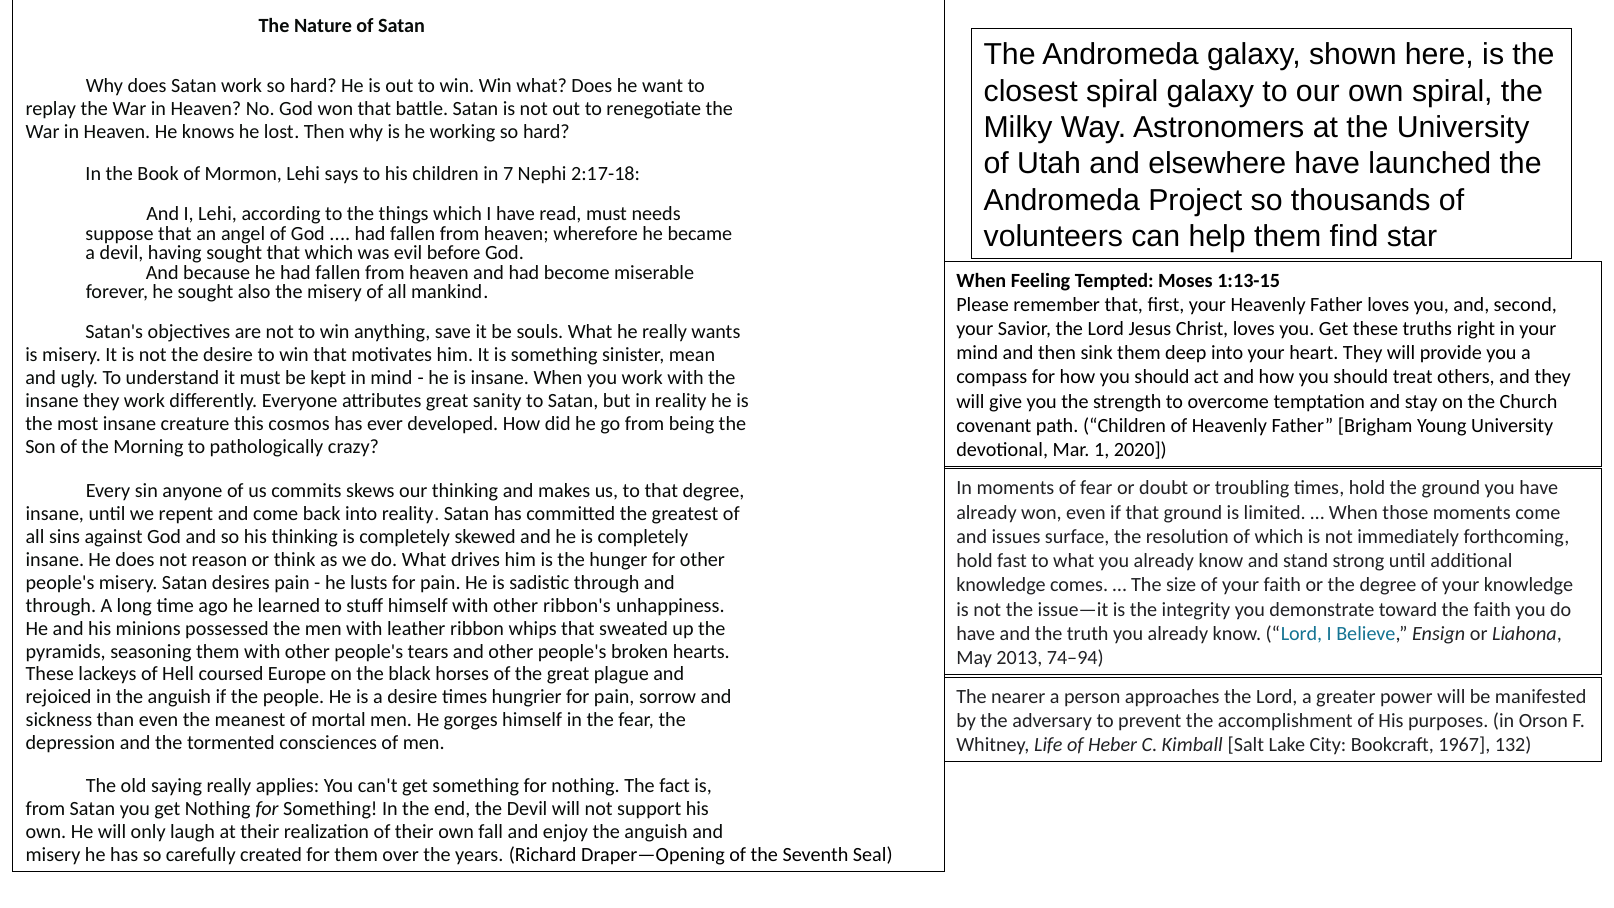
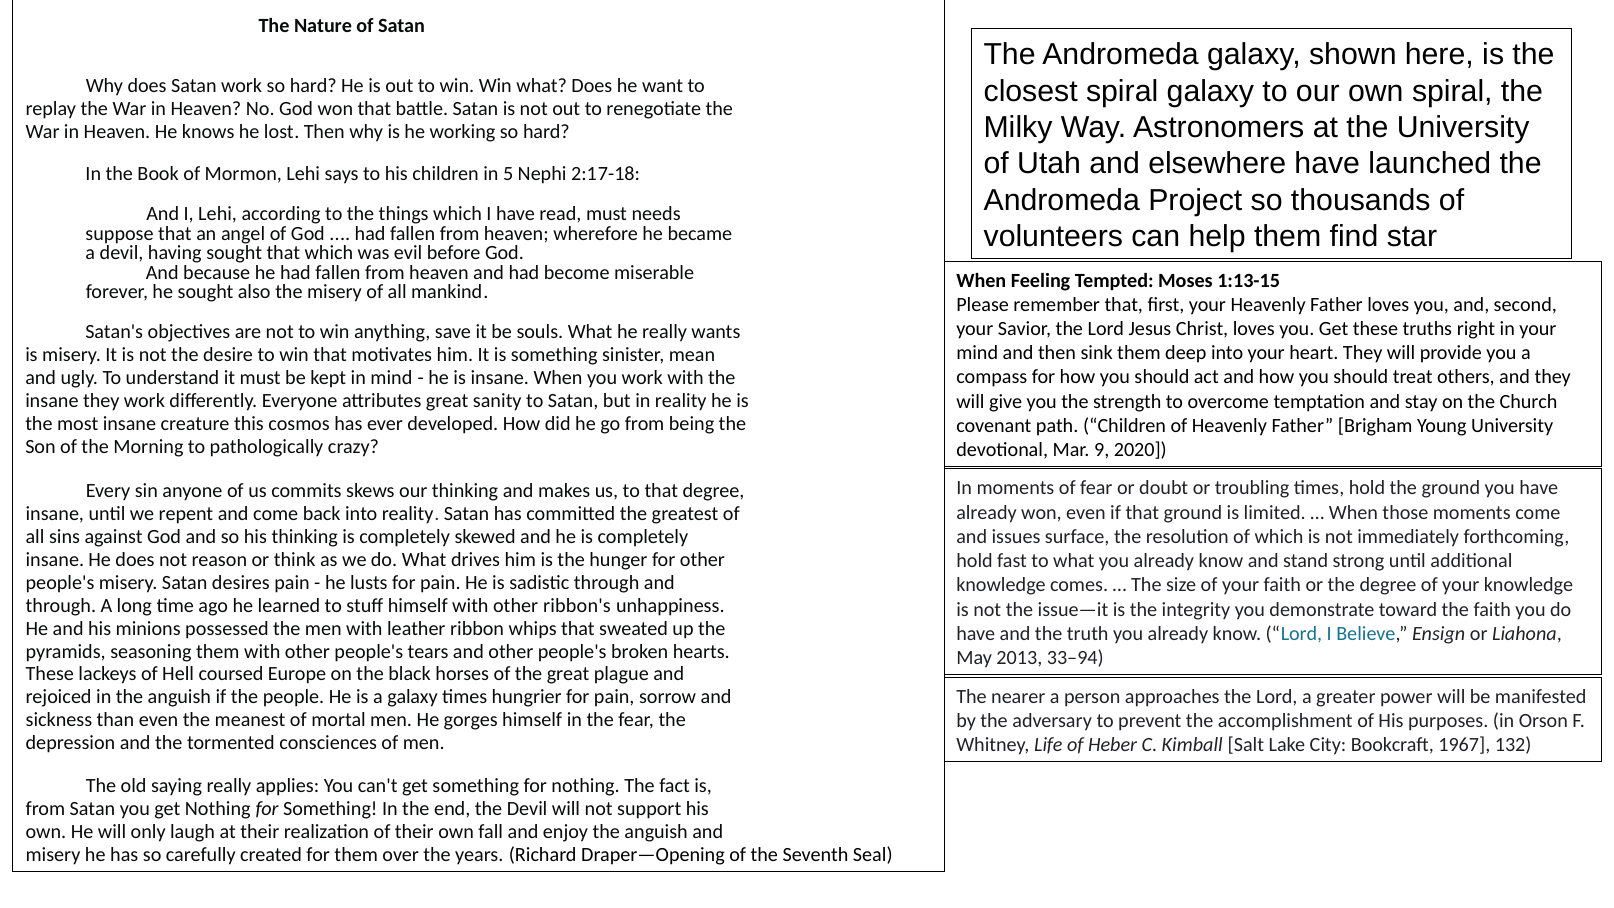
7: 7 -> 5 (508, 174)
1: 1 -> 9 (1102, 450)
74–94: 74–94 -> 33–94 (1075, 658)
a desire: desire -> galaxy (412, 697)
